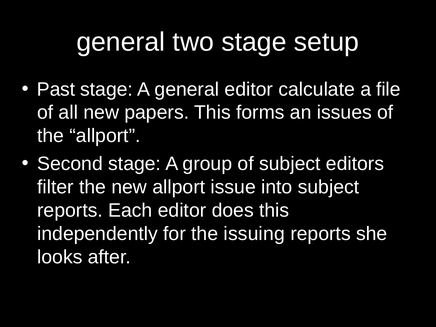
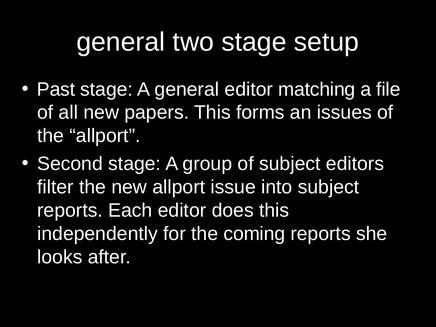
calculate: calculate -> matching (317, 89)
issuing: issuing -> coming (254, 234)
